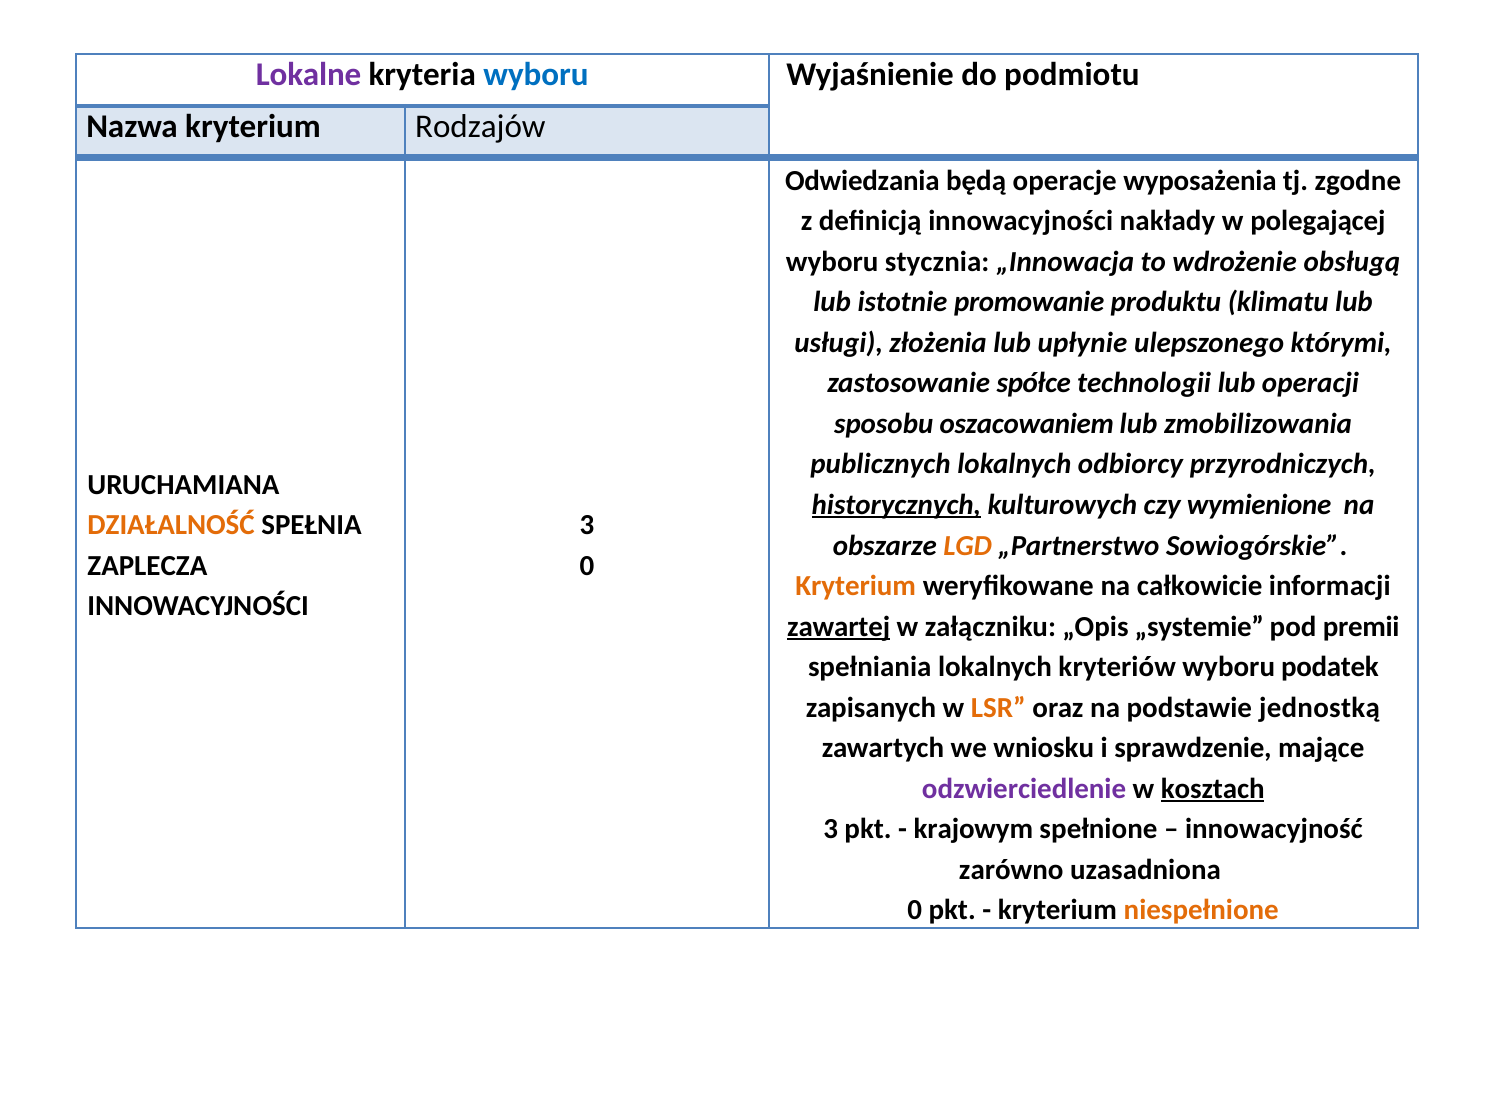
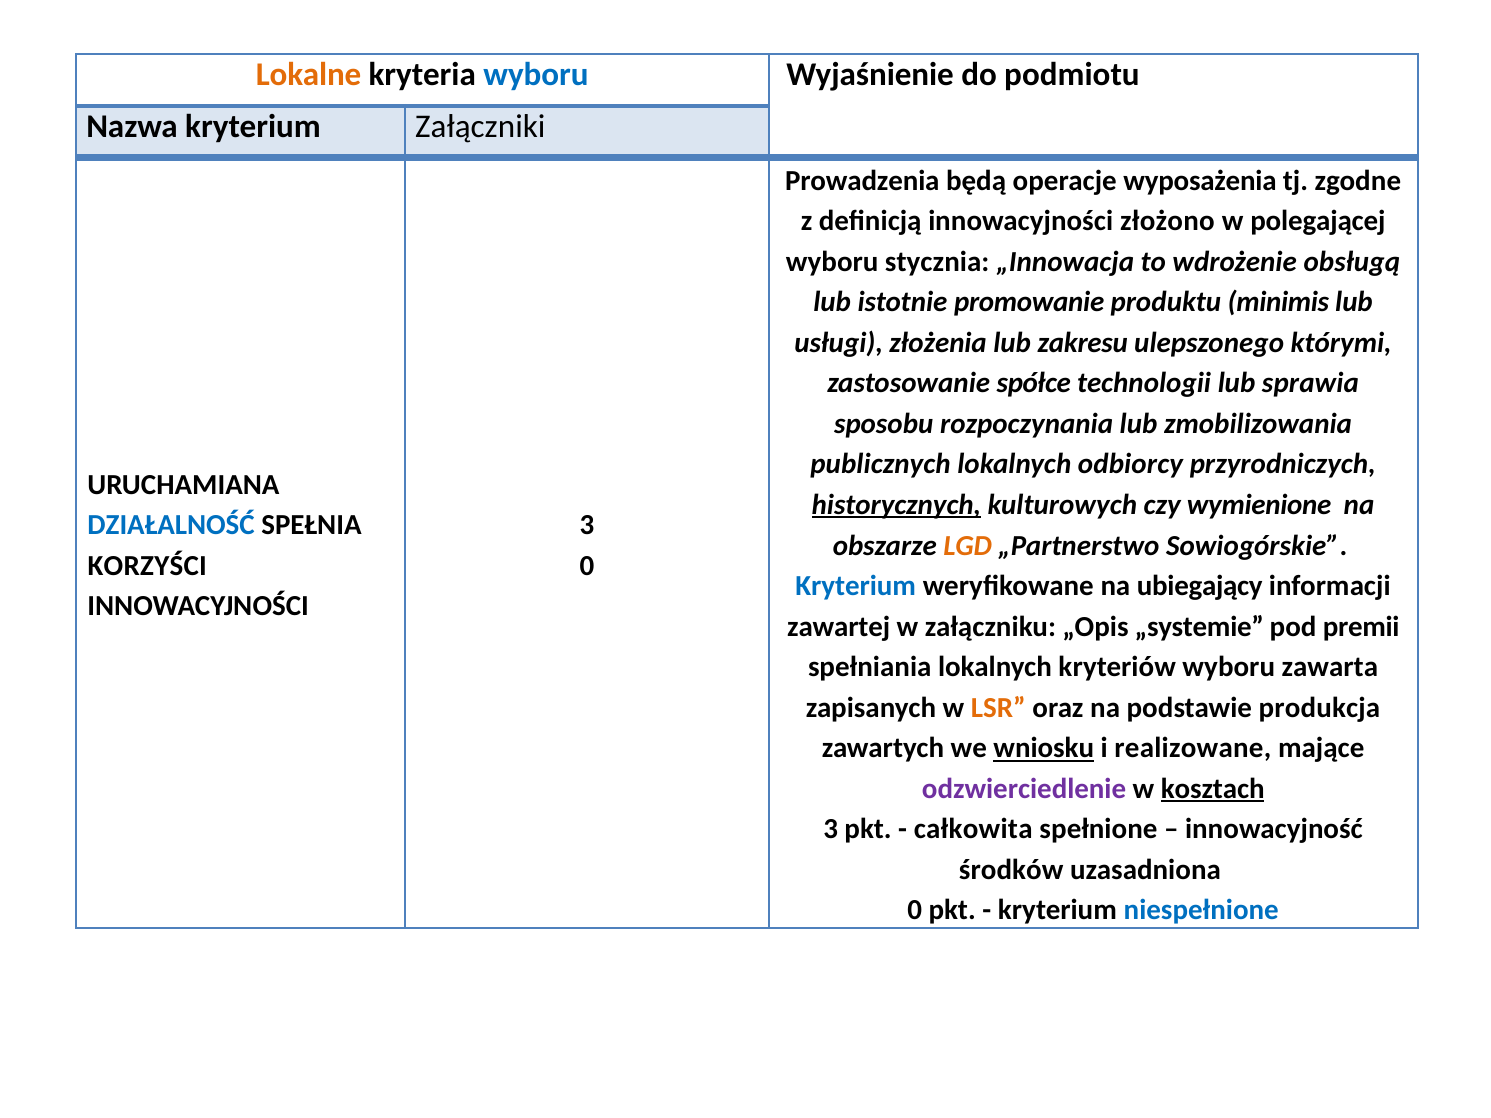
Lokalne colour: purple -> orange (309, 75)
Rodzajów: Rodzajów -> Załączniki (480, 126)
Odwiedzania: Odwiedzania -> Prowadzenia (862, 181)
nakłady: nakłady -> złożono (1167, 221)
klimatu: klimatu -> minimis (1278, 302)
upłynie: upłynie -> zakresu (1083, 343)
operacji: operacji -> sprawia (1310, 383)
oszacowaniem: oszacowaniem -> rozpoczynania (1027, 424)
DZIAŁALNOŚĆ colour: orange -> blue (171, 525)
ZAPLECZA: ZAPLECZA -> KORZYŚCI (147, 566)
Kryterium colour: orange -> blue (856, 586)
całkowicie: całkowicie -> ubiegający (1200, 586)
zawartej underline: present -> none (839, 627)
podatek: podatek -> zawarta (1330, 667)
jednostką: jednostką -> produkcja (1320, 708)
wniosku underline: none -> present (1044, 748)
sprawdzenie: sprawdzenie -> realizowane (1193, 748)
krajowym: krajowym -> całkowita (973, 829)
zarówno: zarówno -> środków (1011, 870)
niespełnione colour: orange -> blue (1201, 911)
